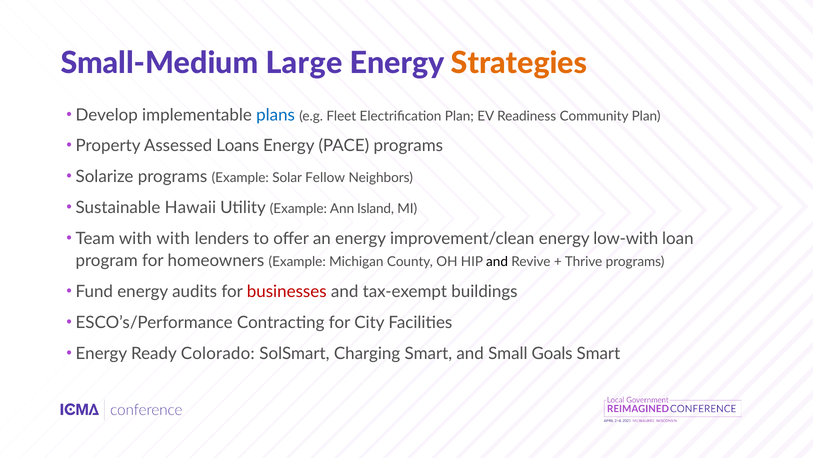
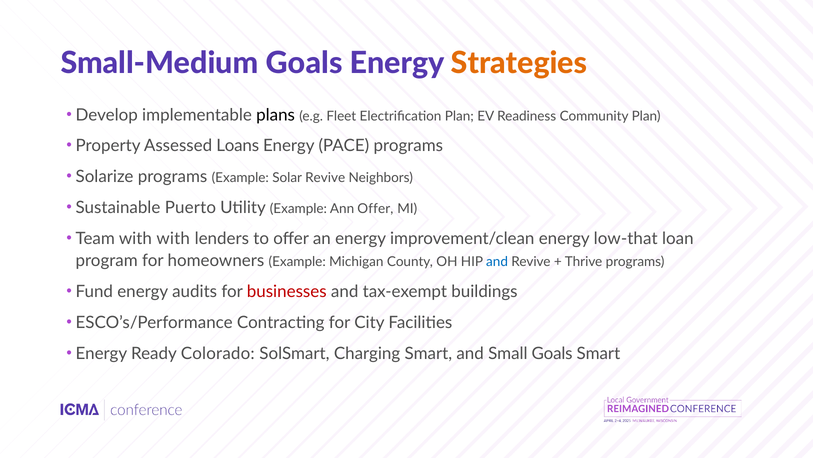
Small-Medium Large: Large -> Goals (304, 63)
plans colour: blue -> black (276, 115)
Solar Fellow: Fellow -> Revive (325, 178)
Hawaii: Hawaii -> Puerto (190, 207)
Ann Island: Island -> Offer (375, 208)
low-with: low-with -> low-that (626, 238)
and colour: black -> blue (497, 262)
